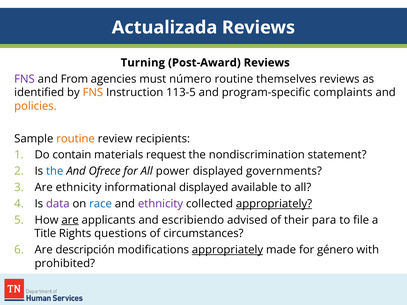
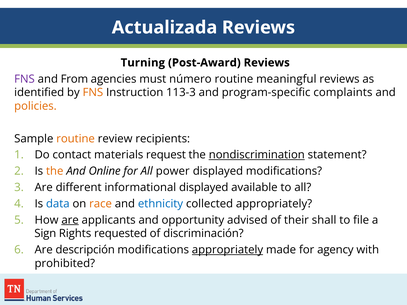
themselves: themselves -> meaningful (286, 79)
113-5: 113-5 -> 113-3 (181, 93)
contain: contain -> contact (72, 155)
nondiscrimination underline: none -> present (257, 155)
the colour: blue -> orange (55, 171)
Ofrece: Ofrece -> Online (105, 171)
displayed governments: governments -> modifications (284, 171)
Are ethnicity: ethnicity -> different (79, 188)
data colour: purple -> blue (58, 204)
race colour: blue -> orange (101, 204)
ethnicity colour: purple -> blue (161, 204)
appropriately underline: present -> none (274, 204)
escribiendo: escribiendo -> opportunity (193, 220)
para: para -> shall (324, 220)
Title: Title -> Sign (45, 234)
questions: questions -> requested (121, 234)
circumstances: circumstances -> discriminación (203, 234)
género: género -> agency (335, 250)
